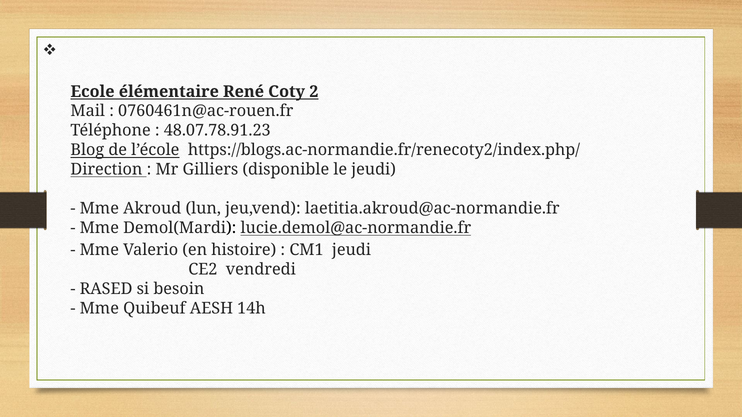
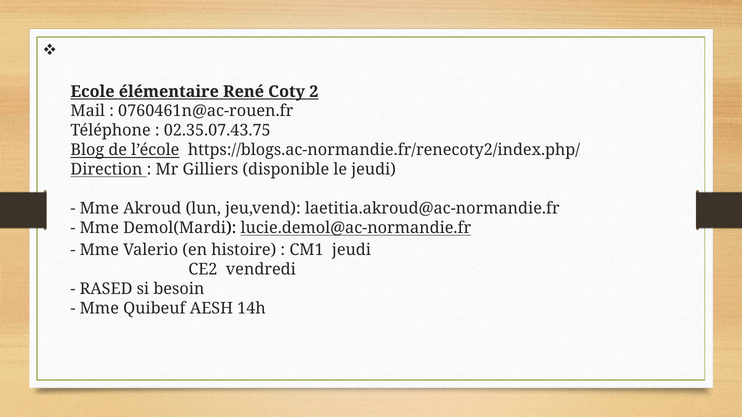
48.07.78.91.23: 48.07.78.91.23 -> 02.35.07.43.75 (217, 131)
